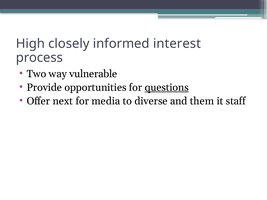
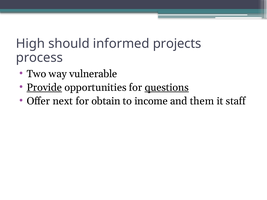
closely: closely -> should (69, 44)
interest: interest -> projects (177, 44)
Provide underline: none -> present (44, 88)
media: media -> obtain (106, 101)
diverse: diverse -> income (151, 101)
